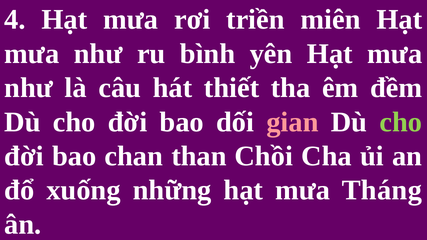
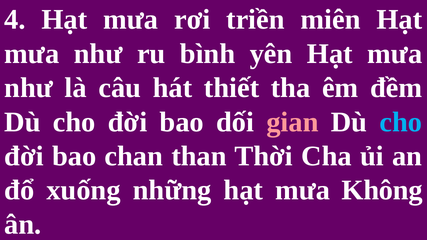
cho colour: light green -> light blue (401, 122)
Chồi: Chồi -> Thời (264, 156)
Tháng: Tháng -> Không (382, 190)
